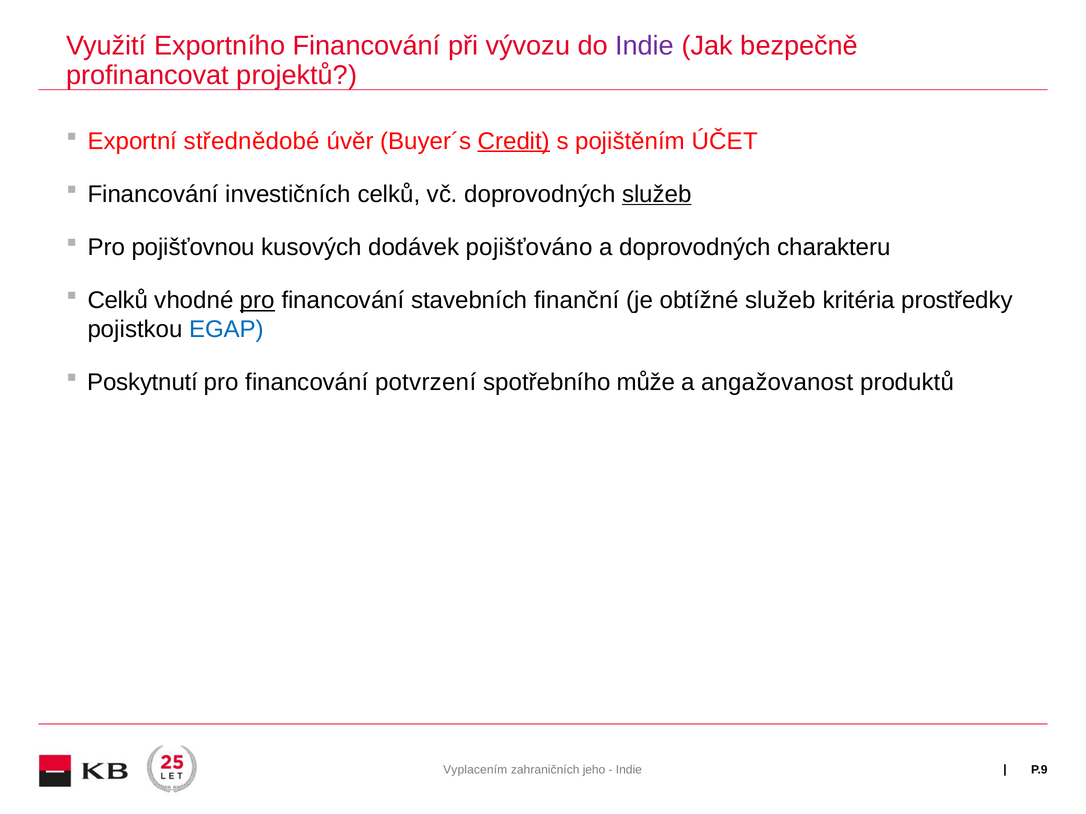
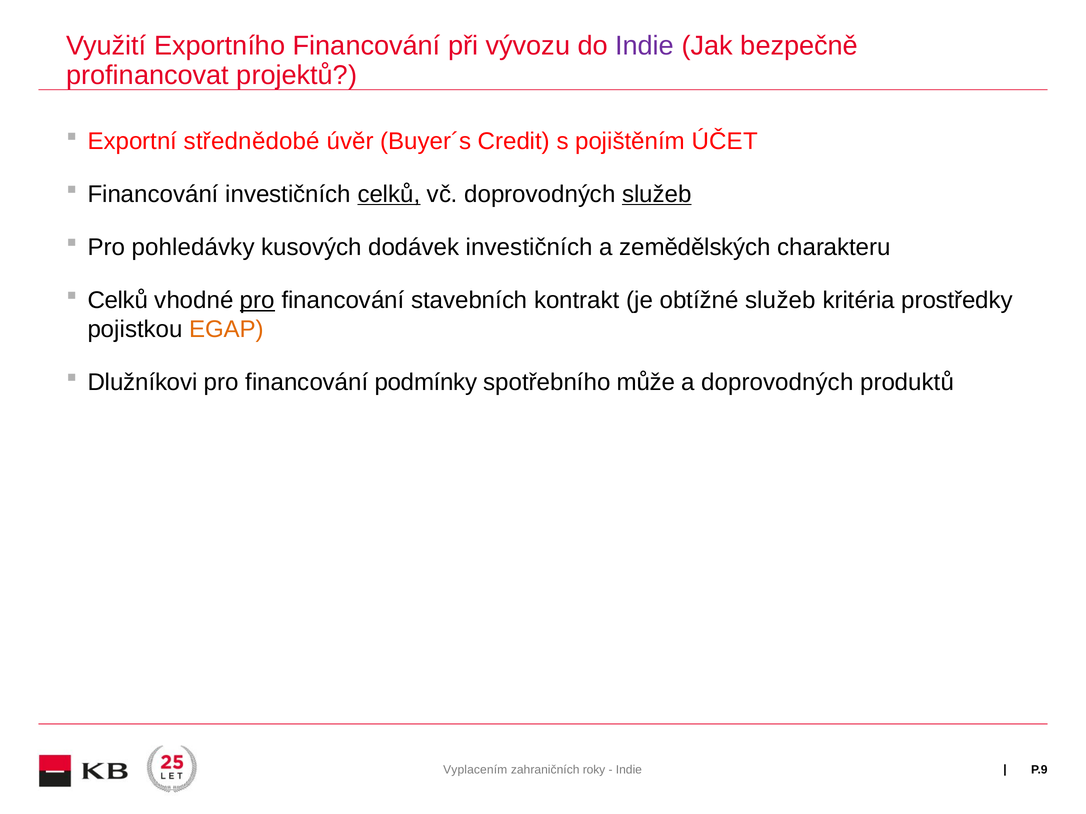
Credit underline: present -> none (514, 141)
celků underline: none -> present (389, 194)
pojišťovnou: pojišťovnou -> pohledávky (193, 247)
dodávek pojišťováno: pojišťováno -> investičních (529, 247)
a doprovodných: doprovodných -> zemědělských (695, 247)
finanční: finanční -> kontrakt (577, 300)
EGAP colour: blue -> orange (227, 329)
Poskytnutí: Poskytnutí -> Dlužníkovi (143, 382)
potvrzení: potvrzení -> podmínky (426, 382)
a angažovanost: angažovanost -> doprovodných (777, 382)
jeho: jeho -> roky (594, 770)
